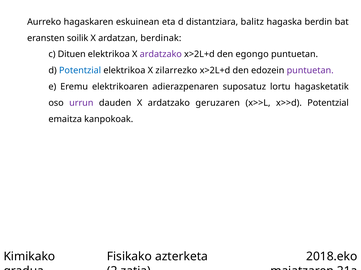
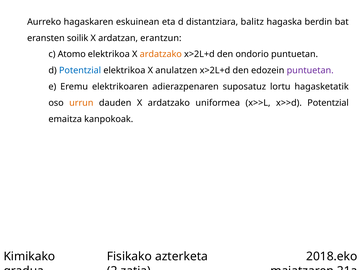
berdinak: berdinak -> erantzun (161, 38)
Dituen: Dituen -> Atomo (72, 54)
ardatzako colour: purple -> orange (161, 54)
egongo: egongo -> ondorio (252, 54)
zilarrezko: zilarrezko -> anulatzen (176, 71)
urrun colour: purple -> orange (81, 103)
geruzaren: geruzaren -> uniformea (218, 103)
